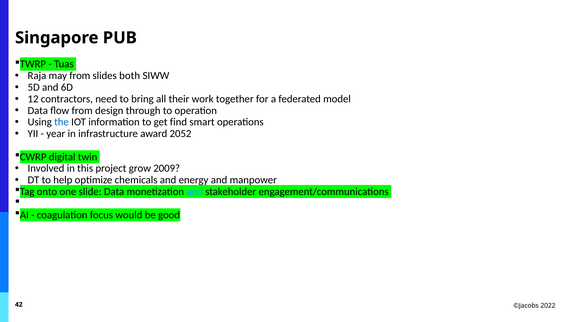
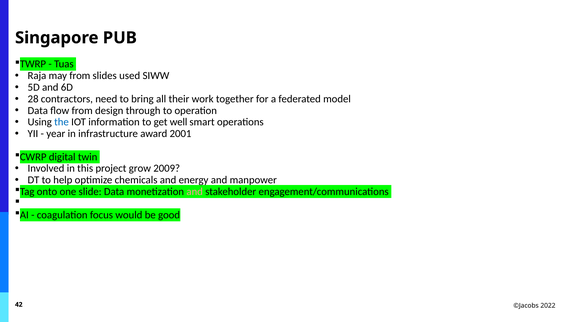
both: both -> used (130, 76)
12: 12 -> 28 (33, 99)
find: find -> well (179, 122)
2052: 2052 -> 2001 (181, 134)
and colour: light blue -> pink (195, 191)
